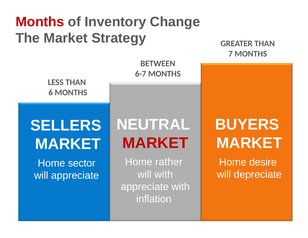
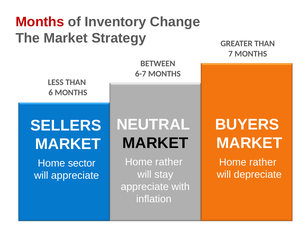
MARKET colour: red -> black (155, 143)
desire: desire -> rather (263, 162)
will with: with -> stay (164, 174)
